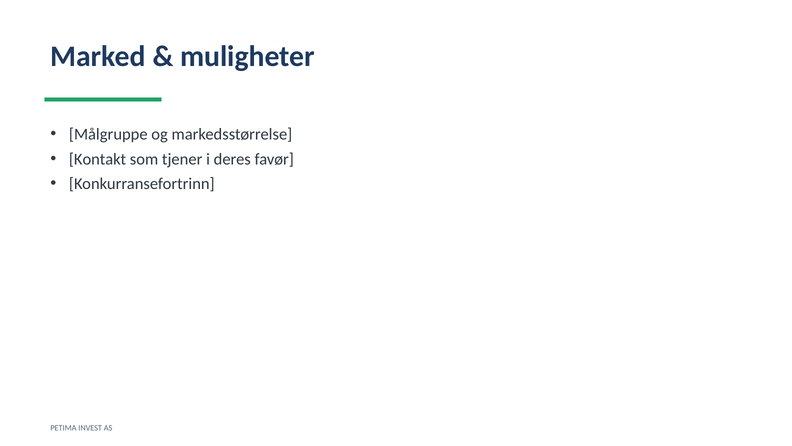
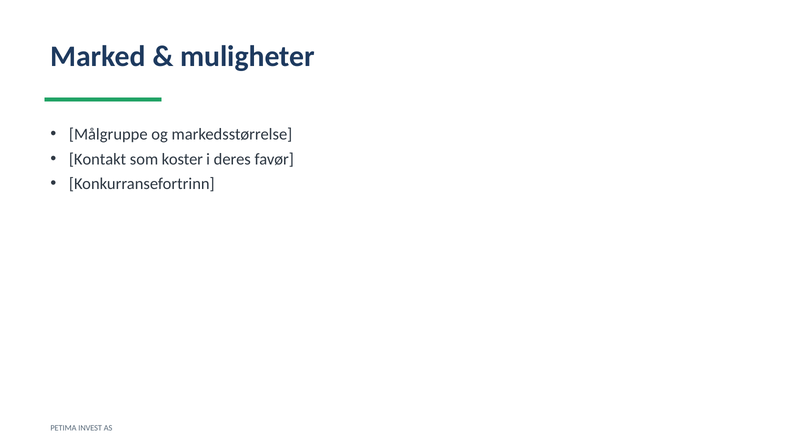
tjener: tjener -> koster (182, 159)
